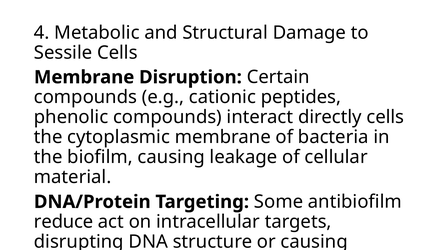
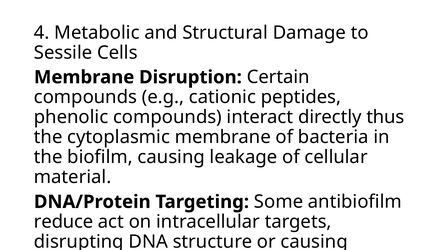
directly cells: cells -> thus (385, 117)
